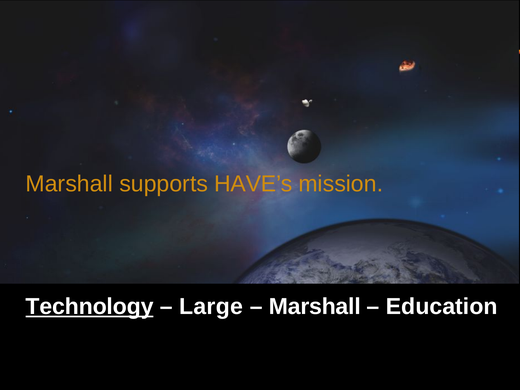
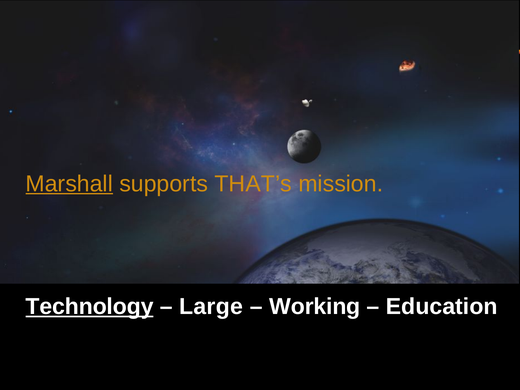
Marshall underline: none -> present (69, 184)
HAVE’s: HAVE’s -> THAT’s (253, 184)
Marshall: Marshall -> Working (315, 307)
